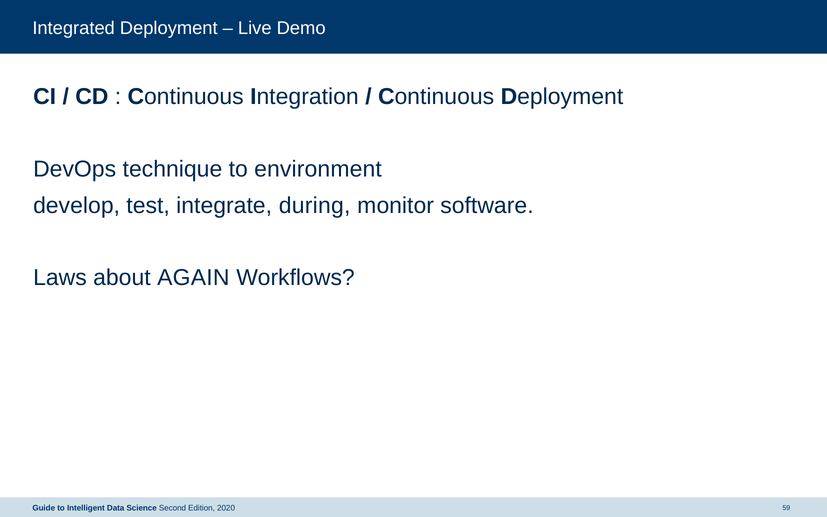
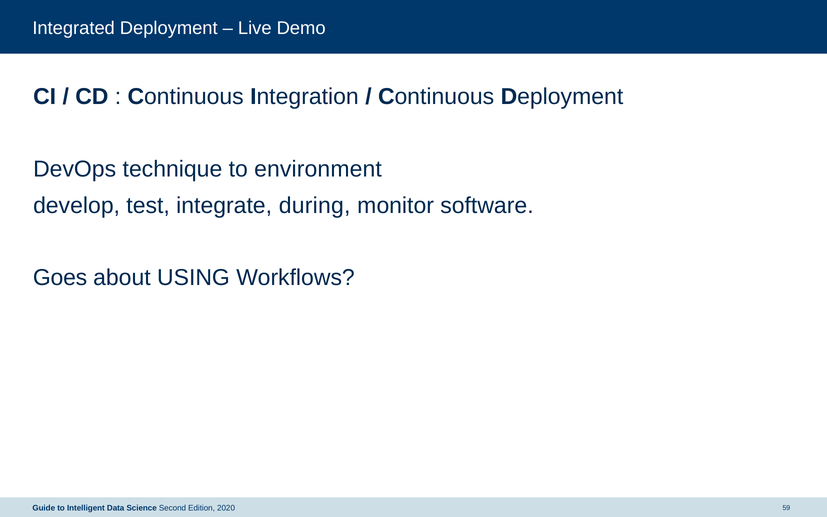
Laws: Laws -> Goes (60, 278)
AGAIN: AGAIN -> USING (193, 278)
